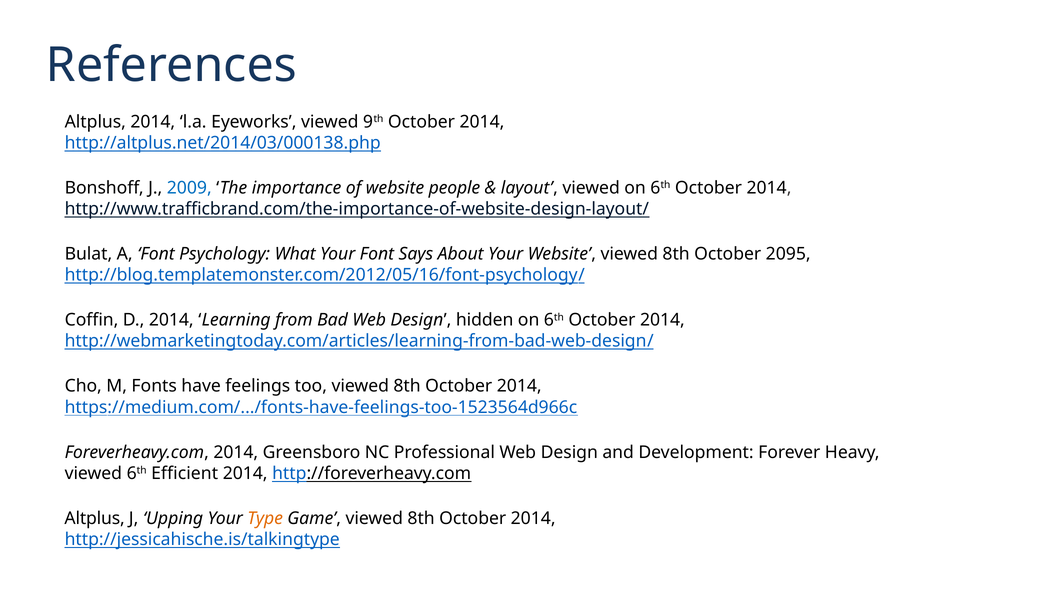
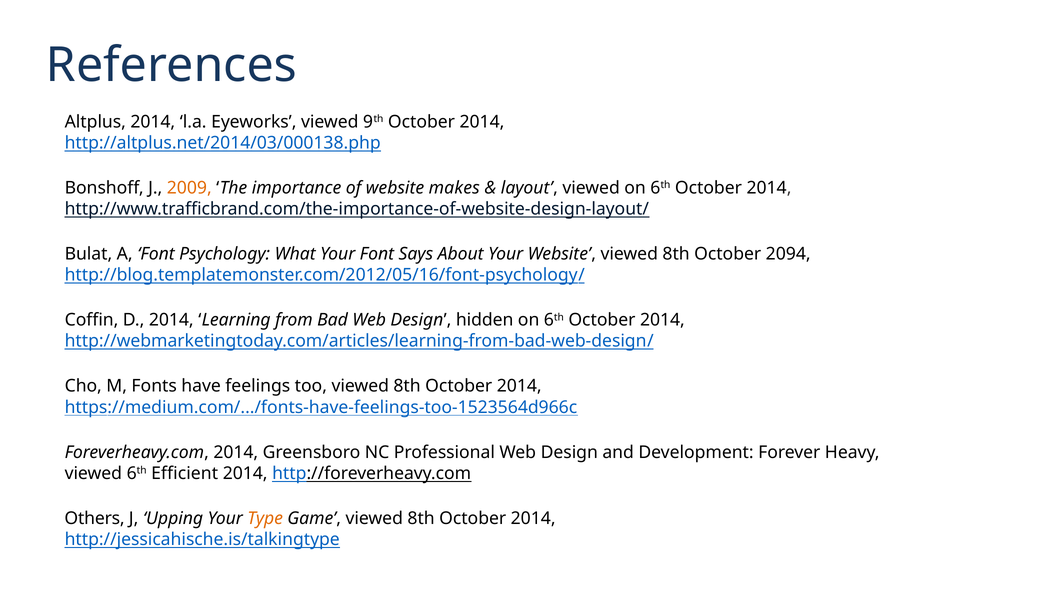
2009 colour: blue -> orange (189, 188)
people: people -> makes (454, 188)
2095: 2095 -> 2094 (788, 254)
Altplus: Altplus -> Others (95, 518)
